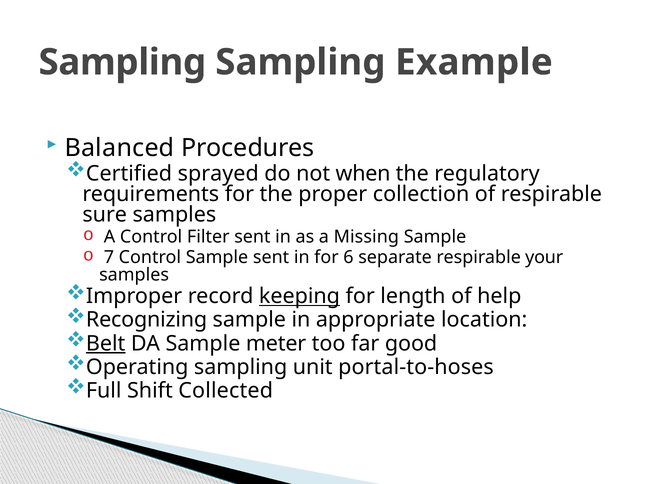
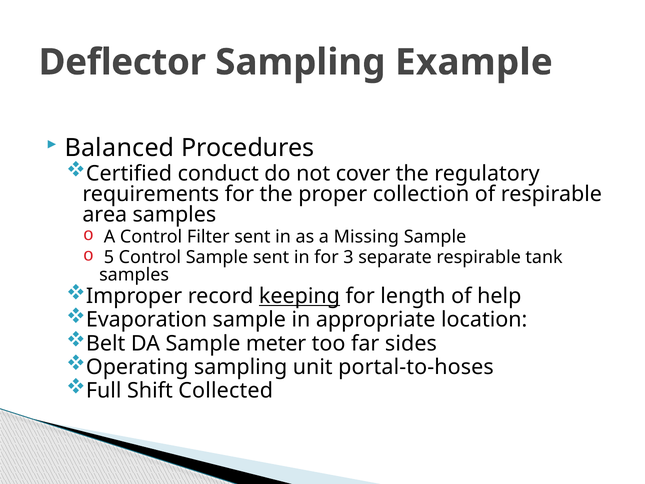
Sampling: Sampling -> Deflector (122, 62)
sprayed: sprayed -> conduct (218, 173)
when: when -> cover (363, 173)
sure: sure -> area (105, 215)
7: 7 -> 5 (109, 257)
6: 6 -> 3 (348, 257)
your: your -> tank (544, 257)
Recognizing: Recognizing -> Evaporation (147, 320)
Belt underline: present -> none (106, 343)
good: good -> sides (411, 343)
